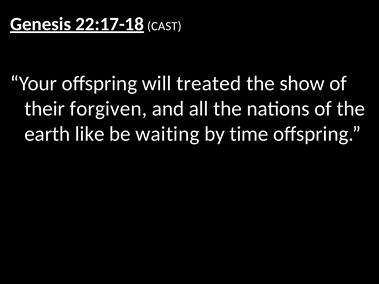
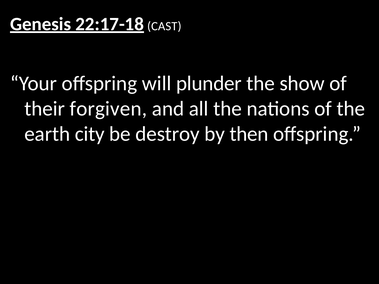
treated: treated -> plunder (209, 84)
like: like -> city (90, 134)
waiting: waiting -> destroy (168, 134)
time: time -> then (249, 134)
